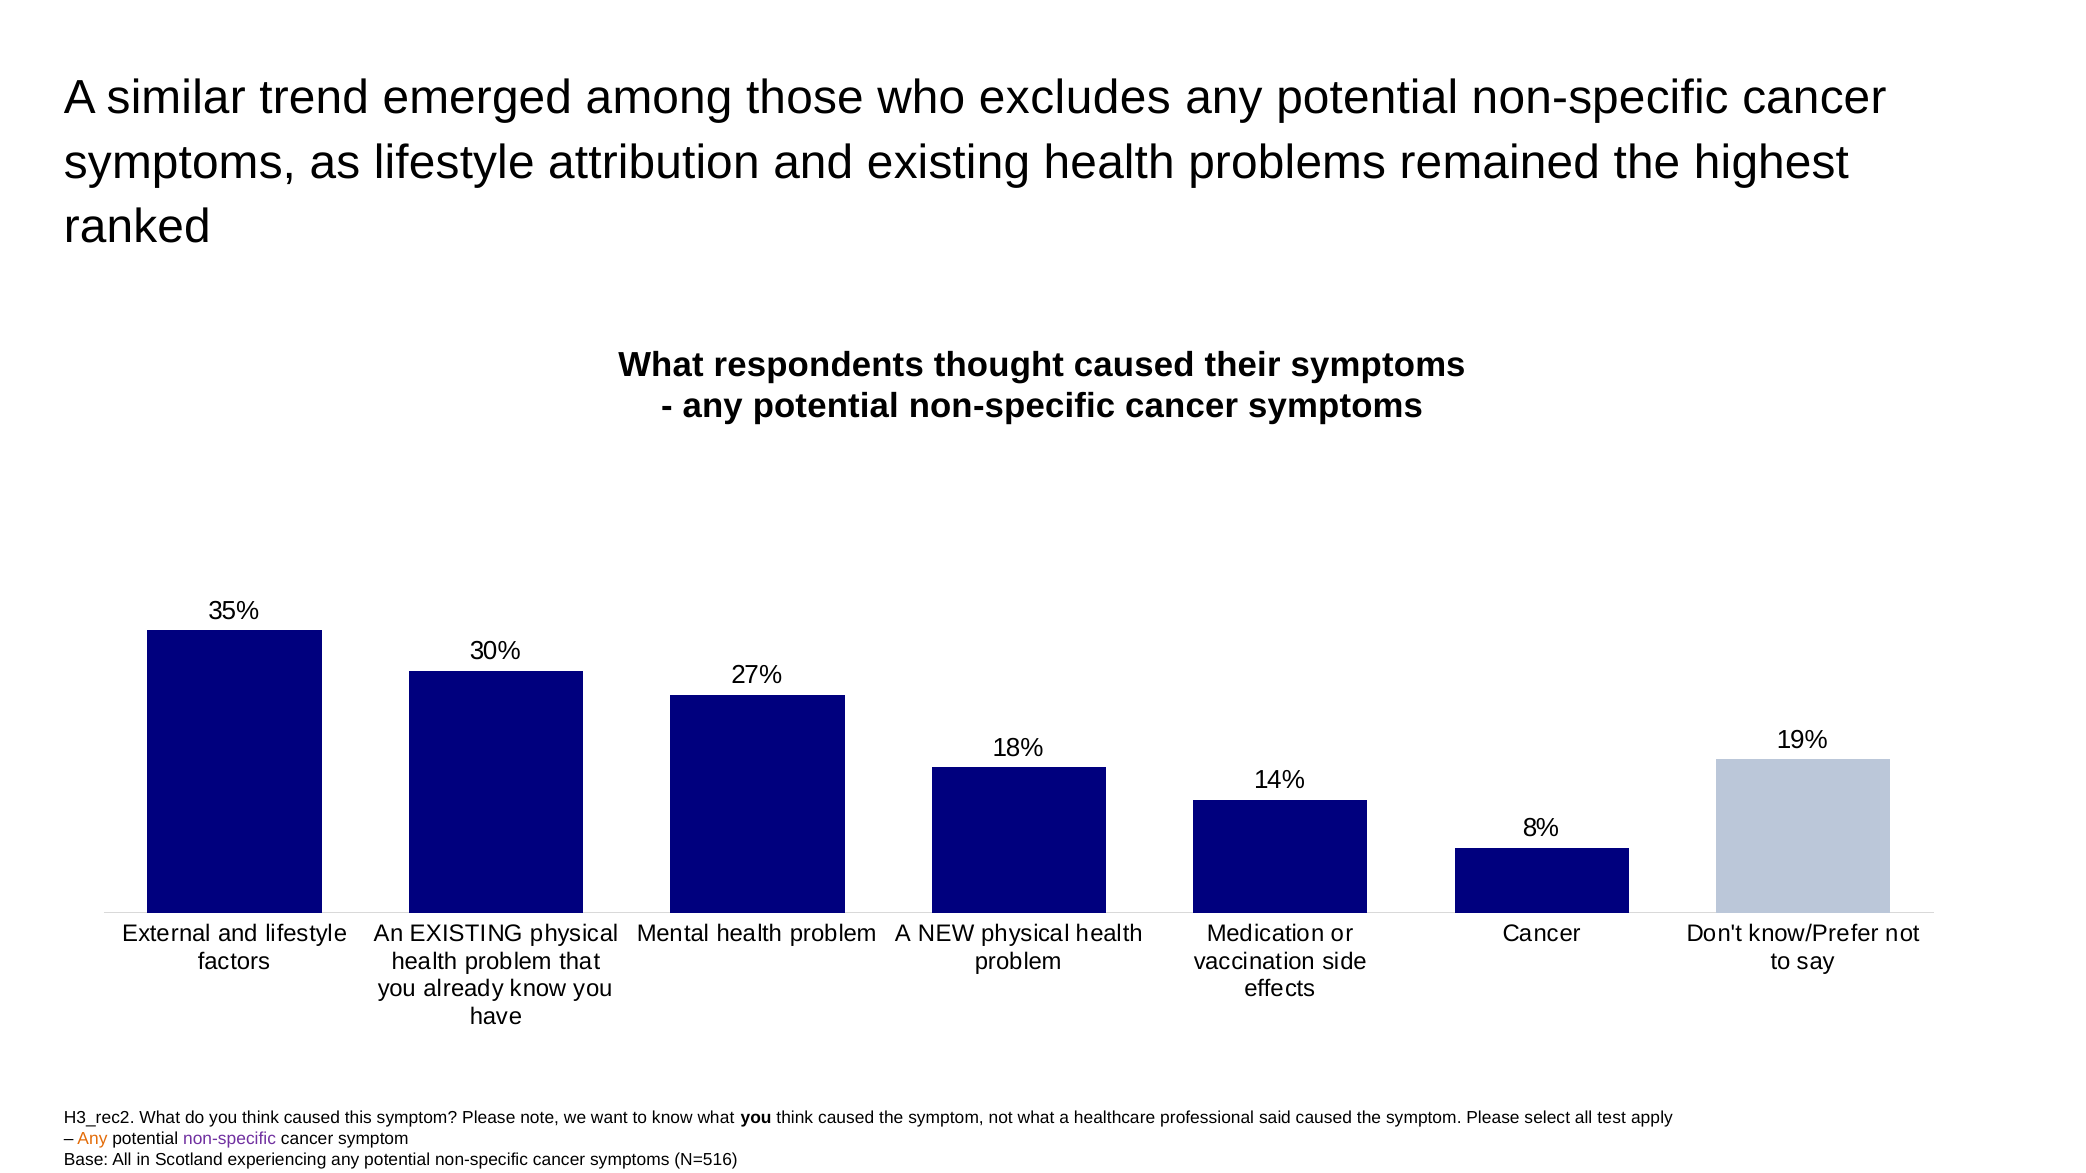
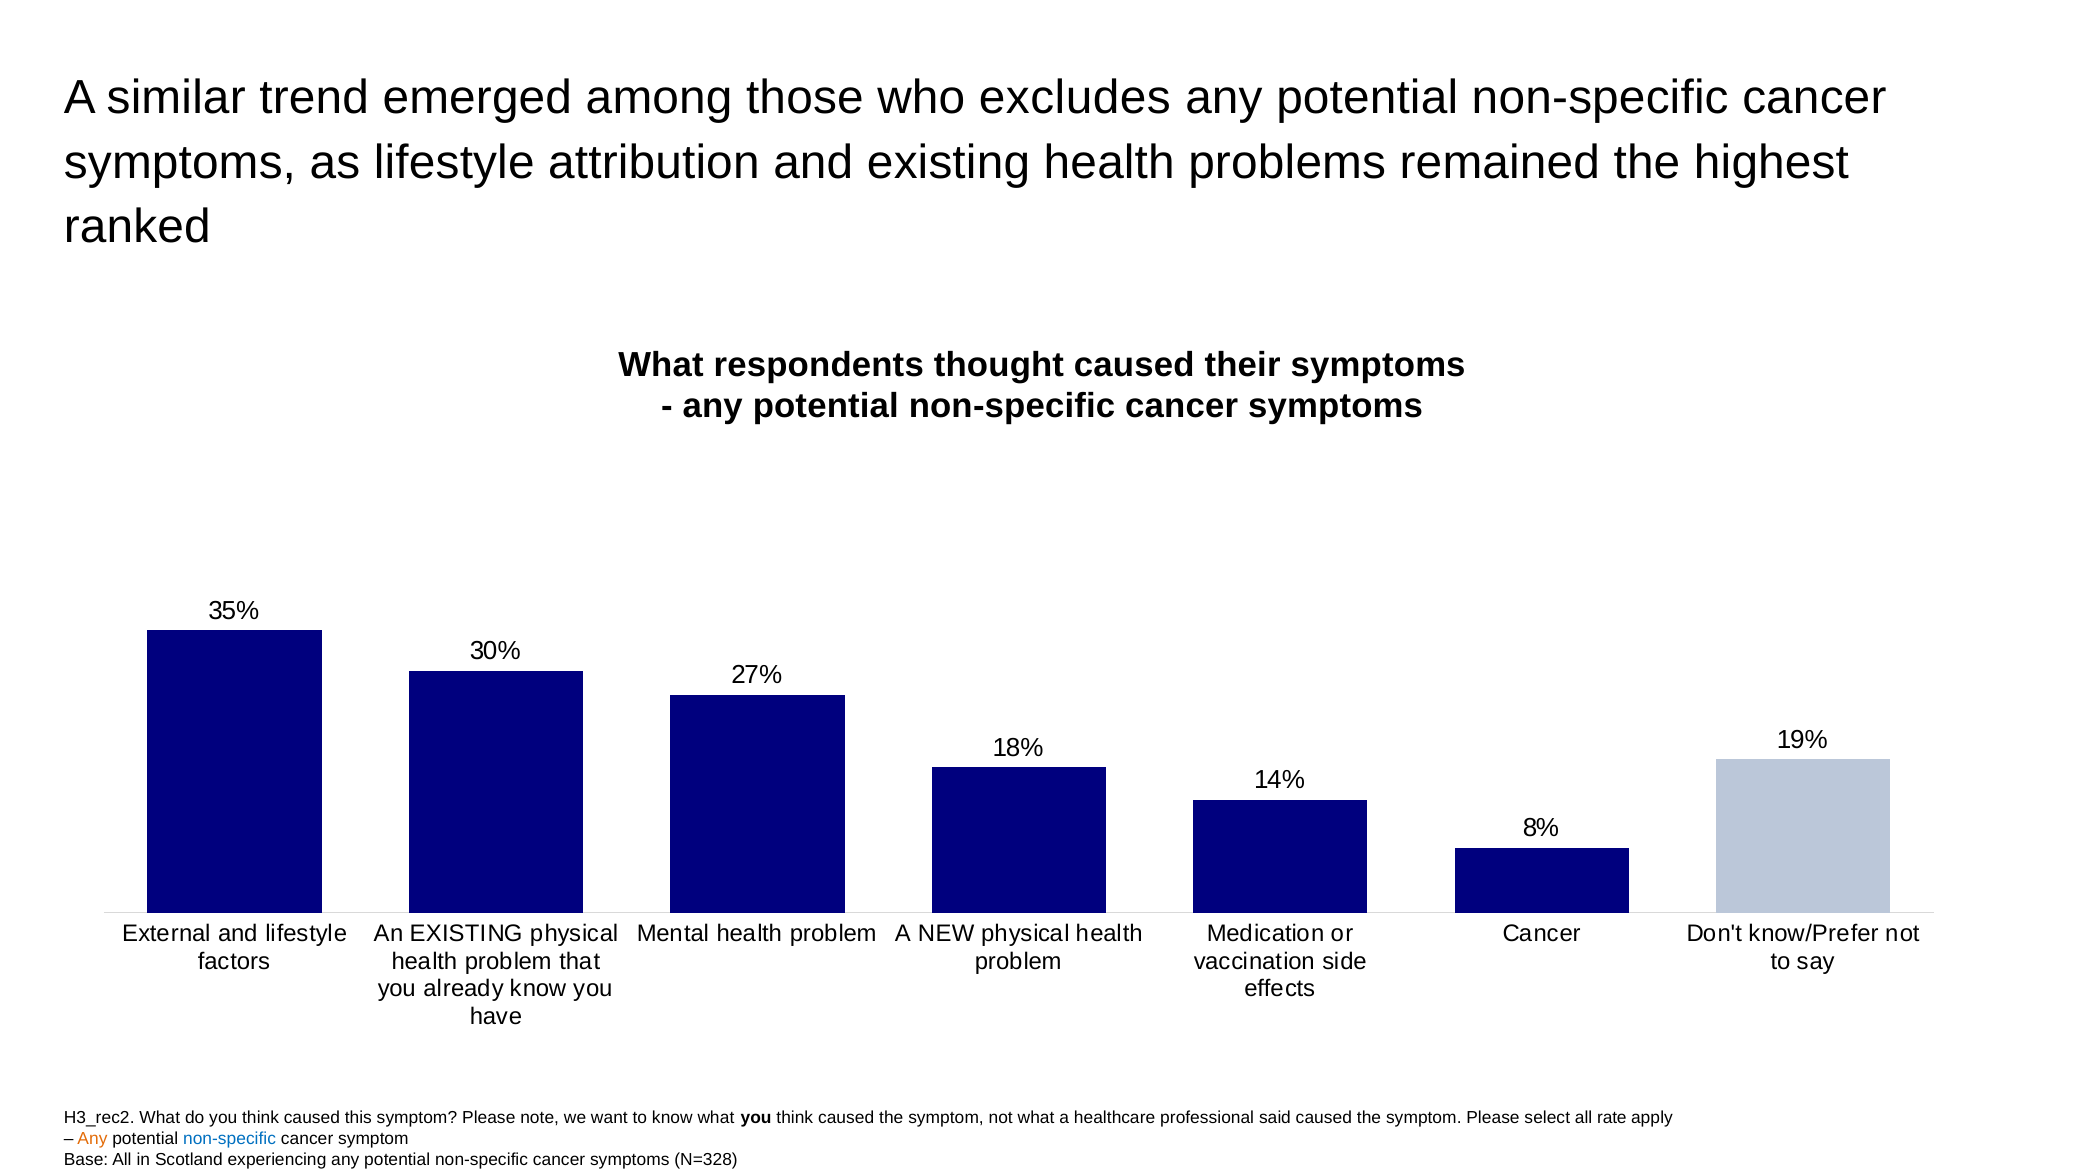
test: test -> rate (1612, 1118)
non-specific colour: purple -> blue (230, 1139)
N=516: N=516 -> N=328 (706, 1160)
